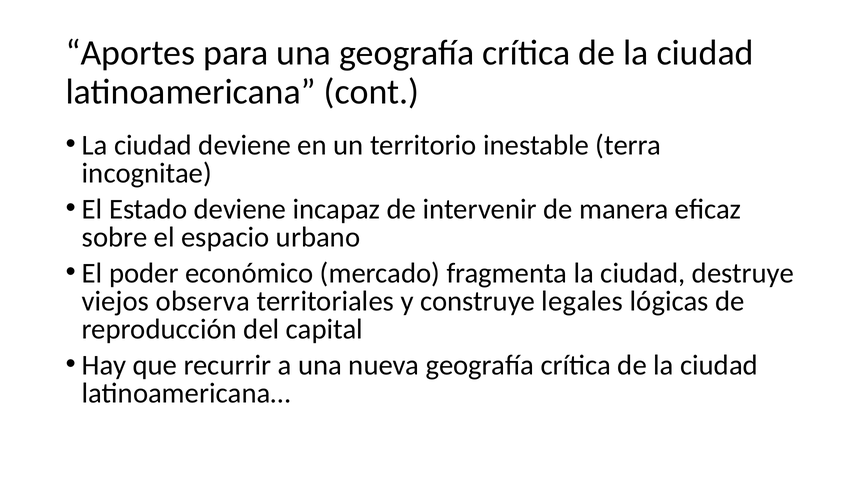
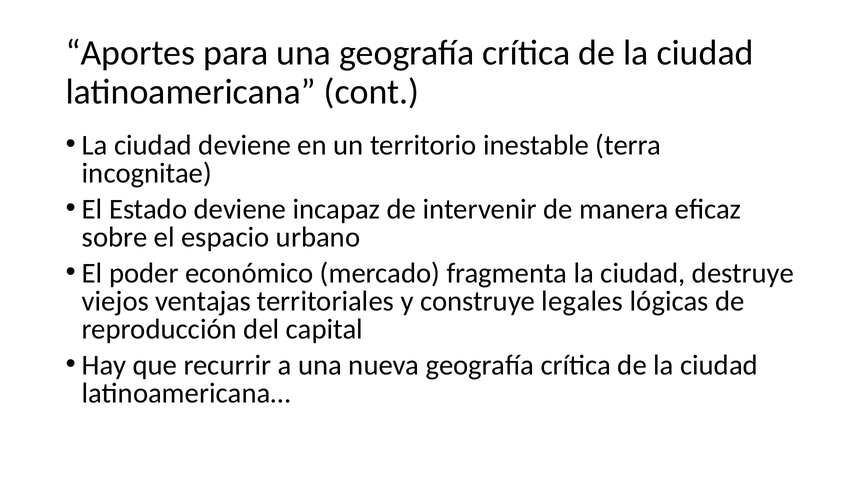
observa: observa -> ventajas (203, 301)
